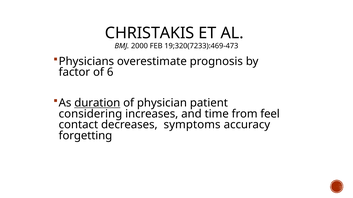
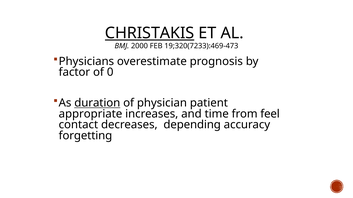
CHRISTAKIS underline: none -> present (150, 33)
6: 6 -> 0 (110, 72)
considering: considering -> appropriate (90, 114)
symptoms: symptoms -> depending (192, 125)
